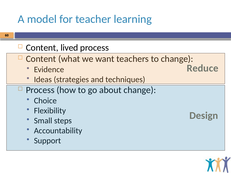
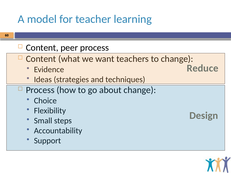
lived: lived -> peer (69, 48)
